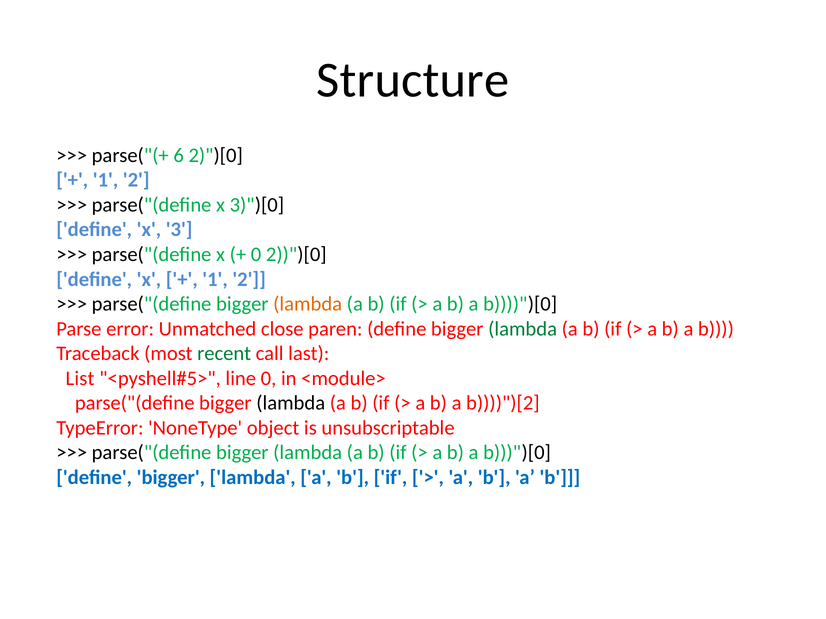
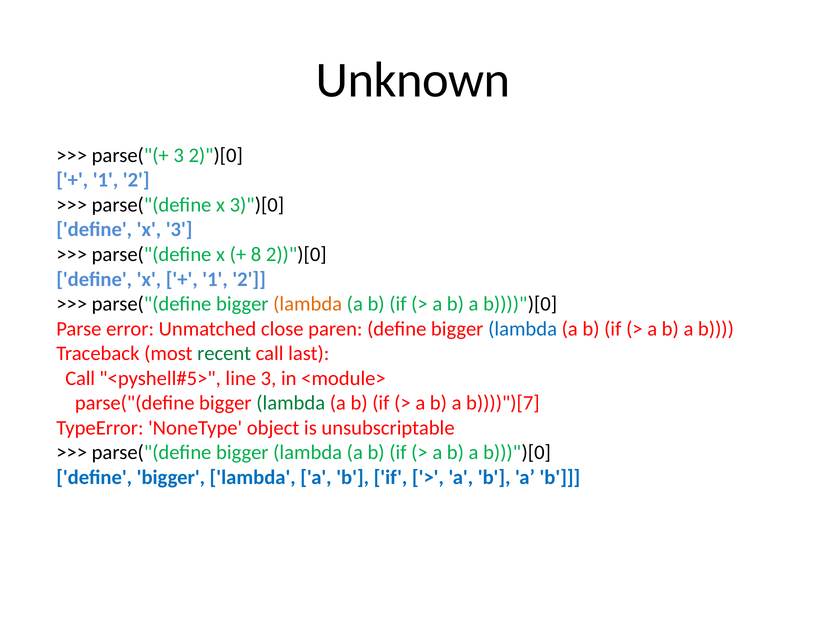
Structure: Structure -> Unknown (413, 80)
parse("(+ 6: 6 -> 3 (179, 156)
0: 0 -> 8 (256, 255)
lambda colour: green -> blue (523, 329)
List: List -> Call (80, 379)
line 0: 0 -> 3 (268, 379)
lambda colour: black -> green (291, 403)
b))))")[2: b))))")[2 -> b))))")[7 (503, 403)
